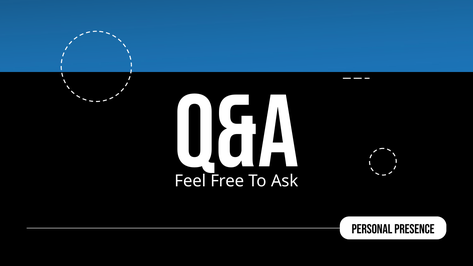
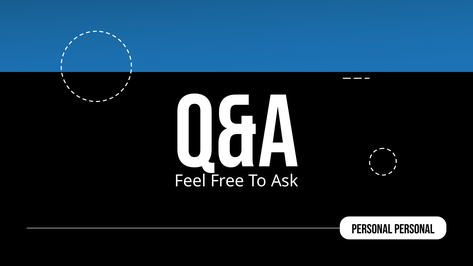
personal presence: presence -> personal (414, 229)
